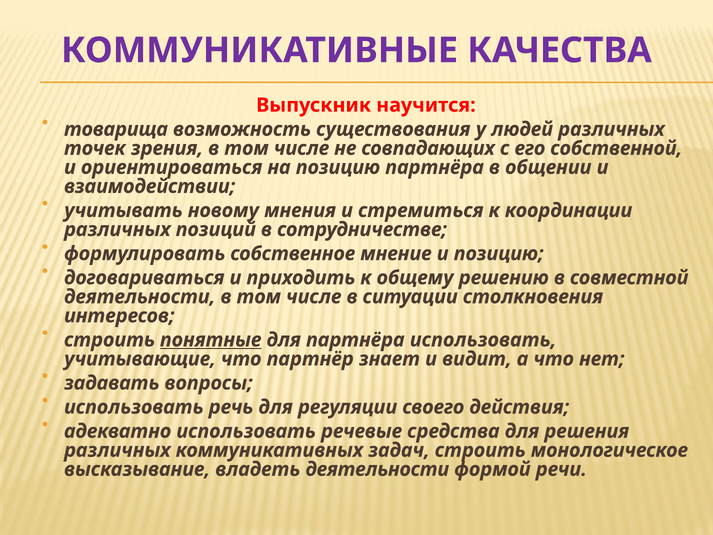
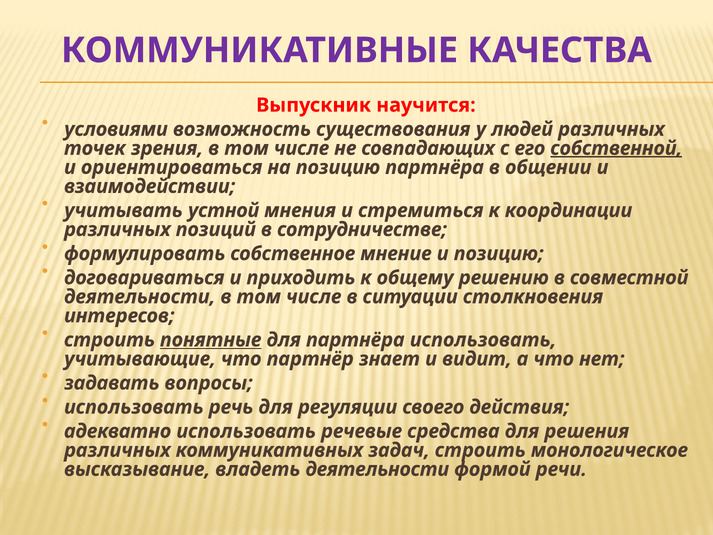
товарища: товарища -> условиями (116, 129)
собственной underline: none -> present (616, 148)
новому: новому -> устной (224, 210)
